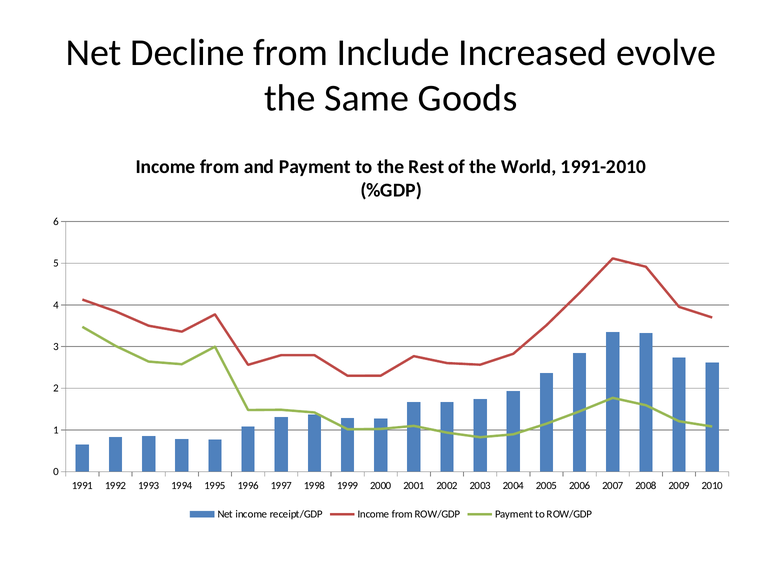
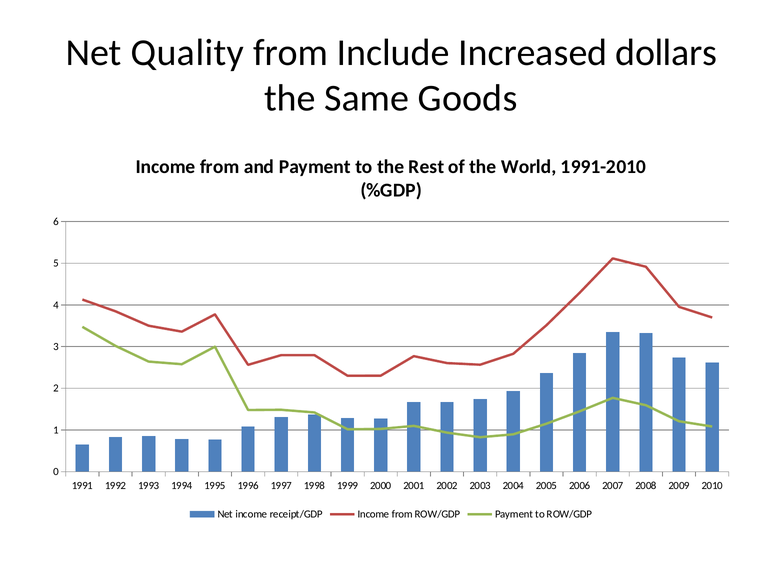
Decline: Decline -> Quality (187, 53)
evolve: evolve -> dollars (666, 53)
